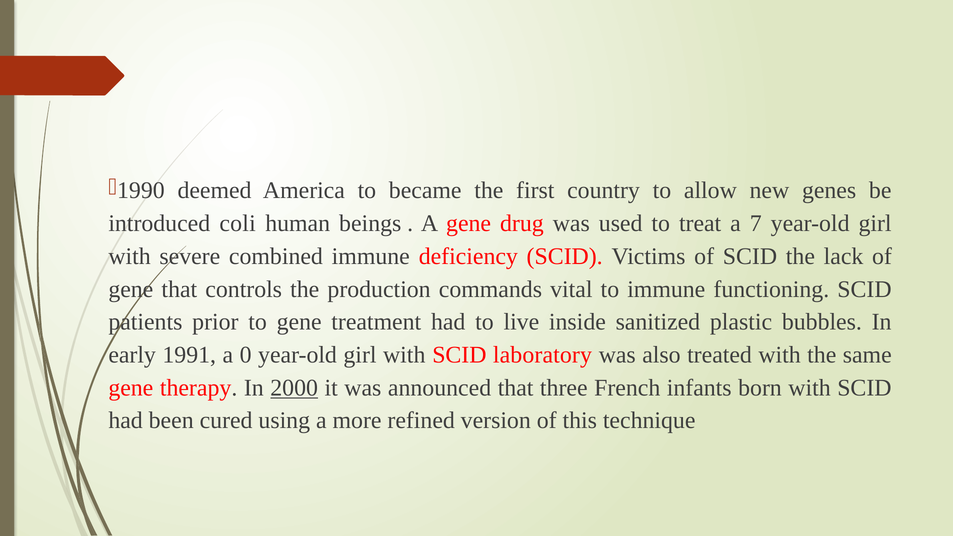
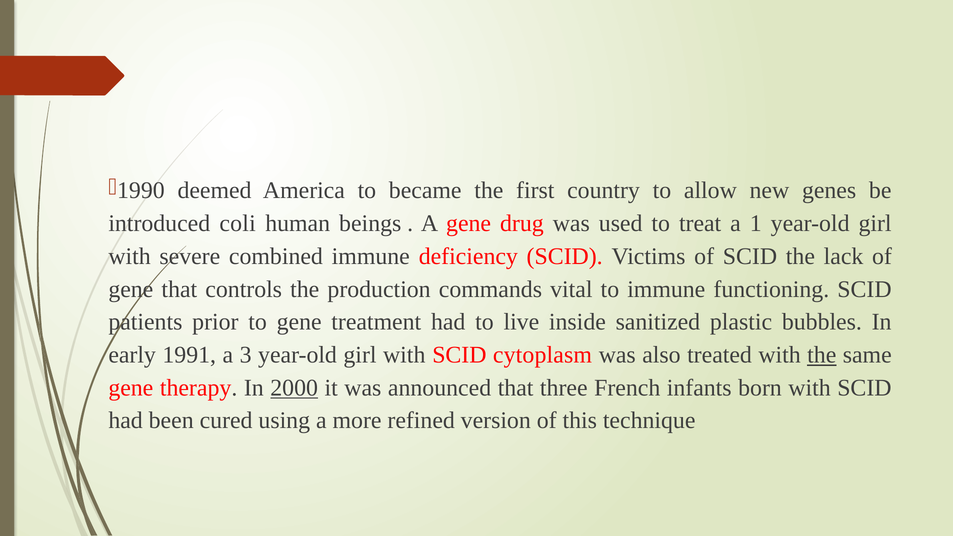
7: 7 -> 1 (756, 223)
0: 0 -> 3 (246, 355)
laboratory: laboratory -> cytoplasm (542, 355)
the underline: none -> present (822, 355)
